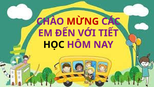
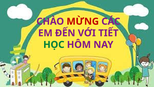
HỌC colour: black -> green (54, 44)
